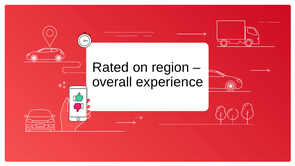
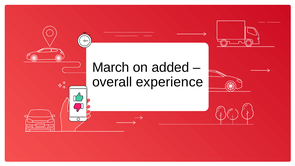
Rated: Rated -> March (111, 67)
region: region -> added (170, 67)
